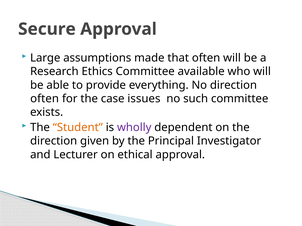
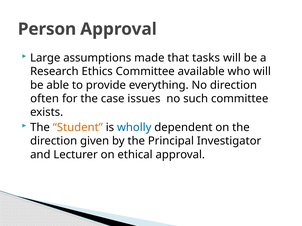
Secure: Secure -> Person (47, 29)
that often: often -> tasks (206, 58)
wholly colour: purple -> blue (134, 128)
